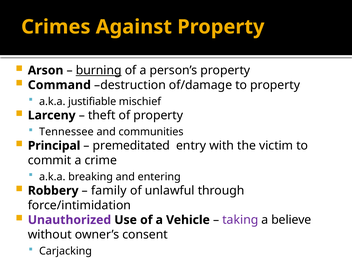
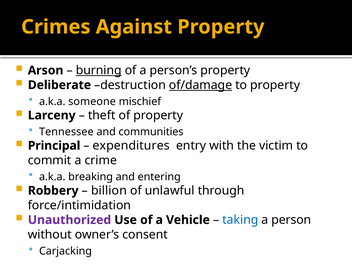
Command: Command -> Deliberate (59, 85)
of/damage underline: none -> present (201, 85)
justifiable: justifiable -> someone (92, 101)
premeditated: premeditated -> expenditures (131, 146)
family: family -> billion (109, 191)
taking colour: purple -> blue (240, 220)
believe: believe -> person (291, 220)
